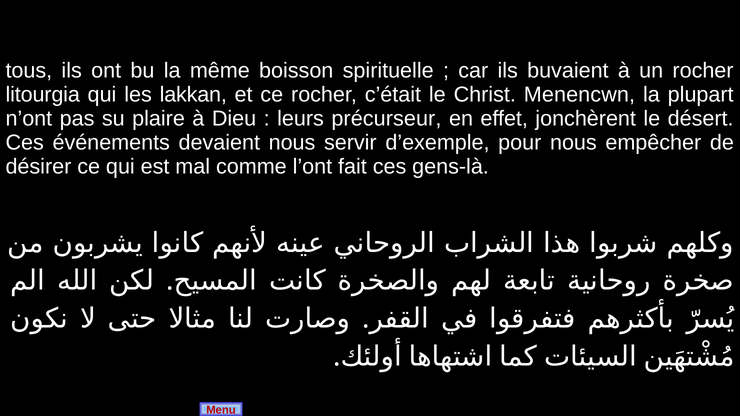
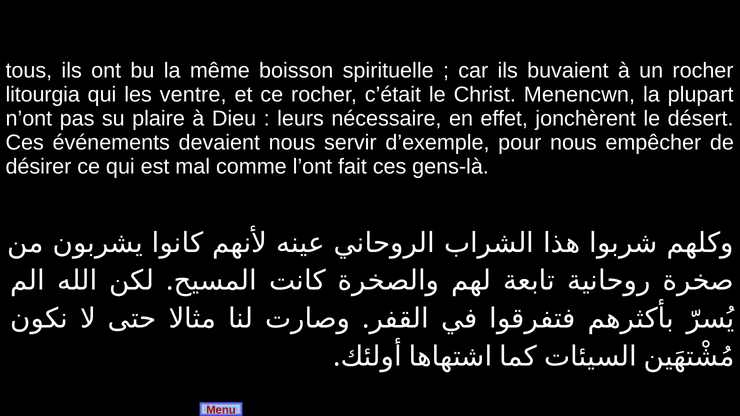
lakkan: lakkan -> ventre (193, 95)
précurseur: précurseur -> nécessaire (386, 119)
